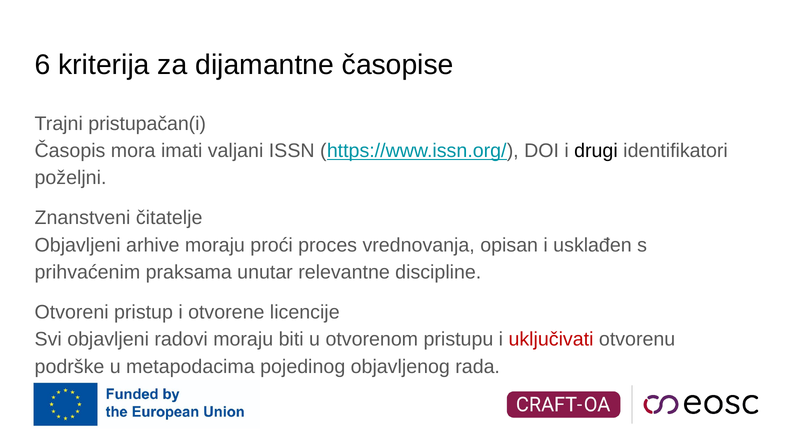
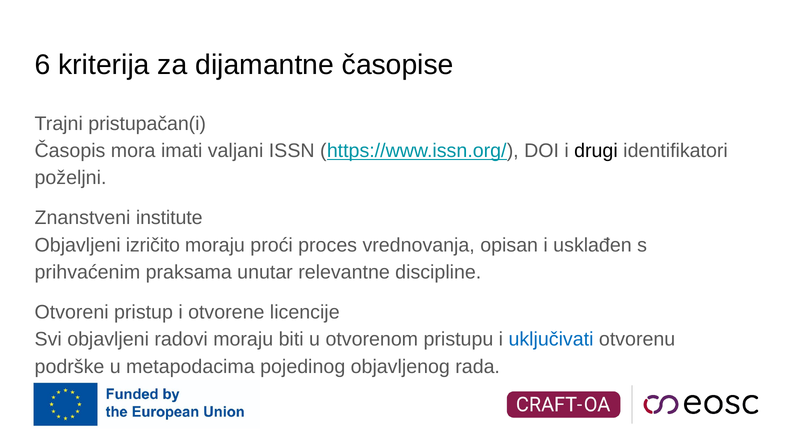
čitatelje: čitatelje -> institute (169, 218)
arhive: arhive -> izričito (153, 245)
uključivati colour: red -> blue (551, 339)
